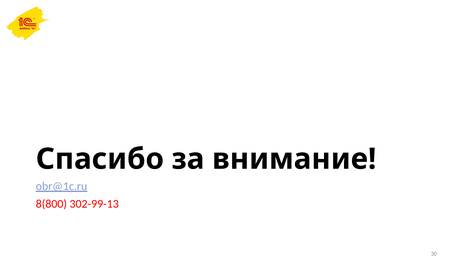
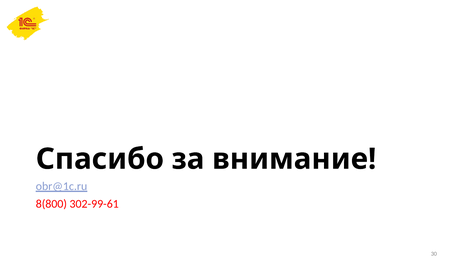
302-99-13: 302-99-13 -> 302-99-61 (94, 204)
